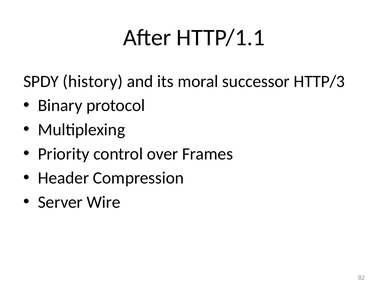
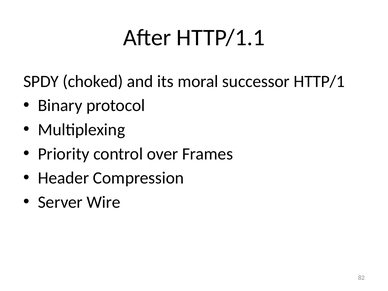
history: history -> choked (93, 81)
HTTP/3: HTTP/3 -> HTTP/1 (319, 81)
